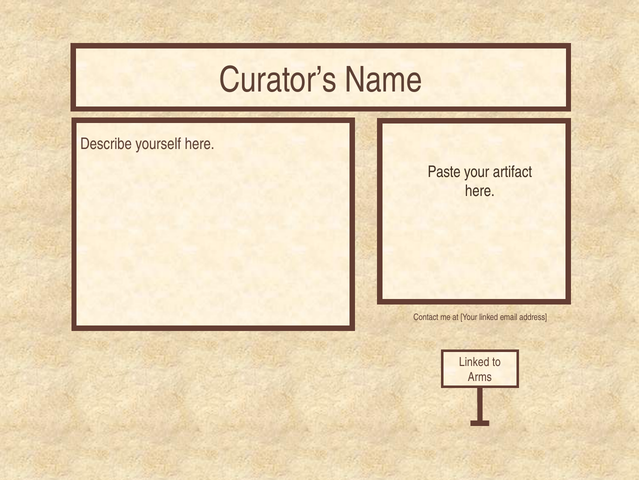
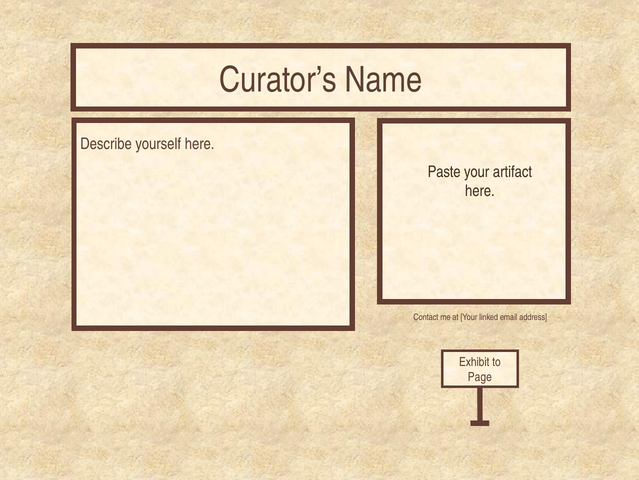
Linked: Linked -> Exhibit (474, 362)
Arms: Arms -> Page (480, 377)
